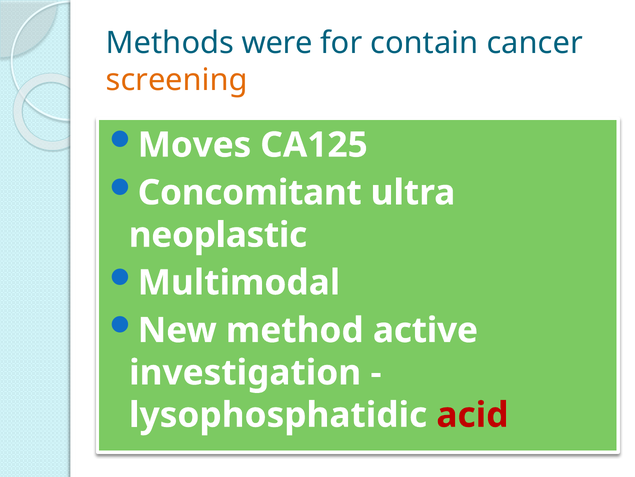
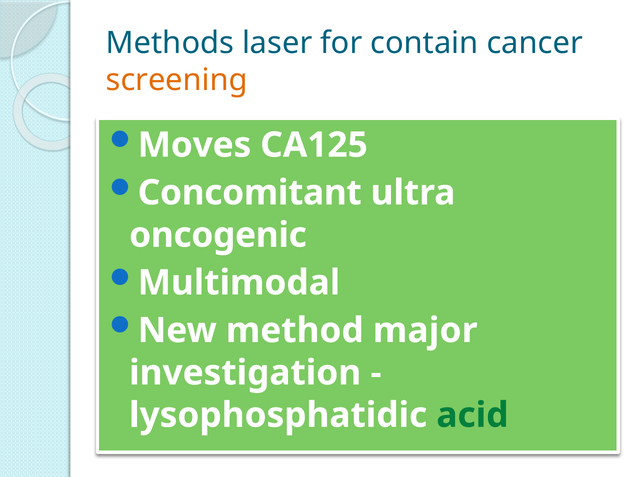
were: were -> laser (277, 43)
neoplastic: neoplastic -> oncogenic (218, 235)
active: active -> major (425, 330)
acid colour: red -> green (472, 415)
